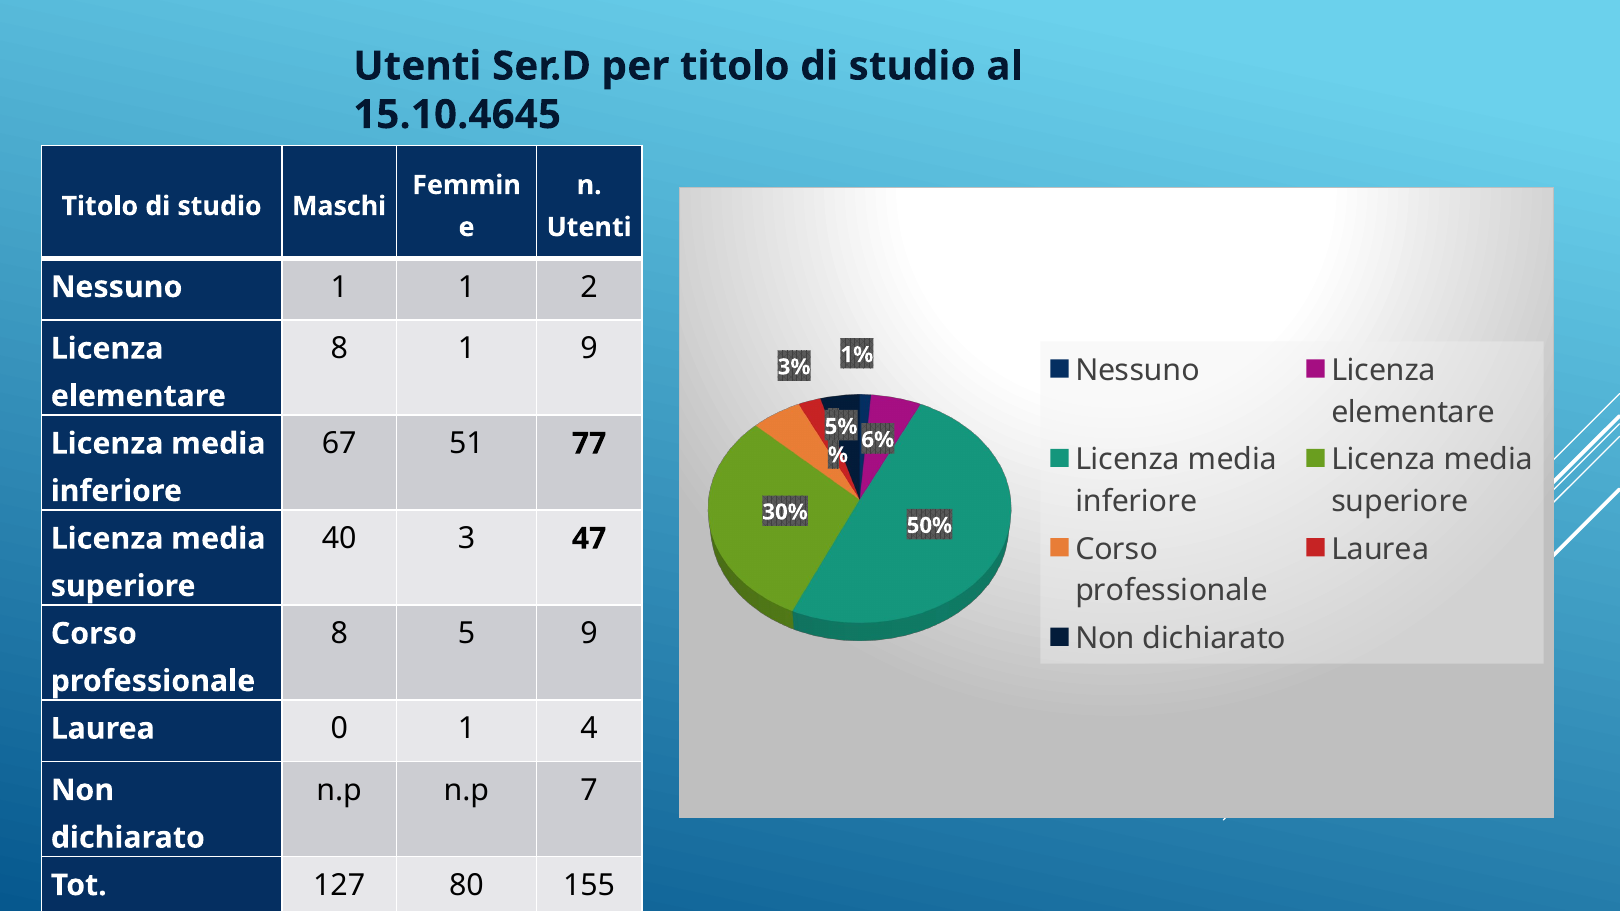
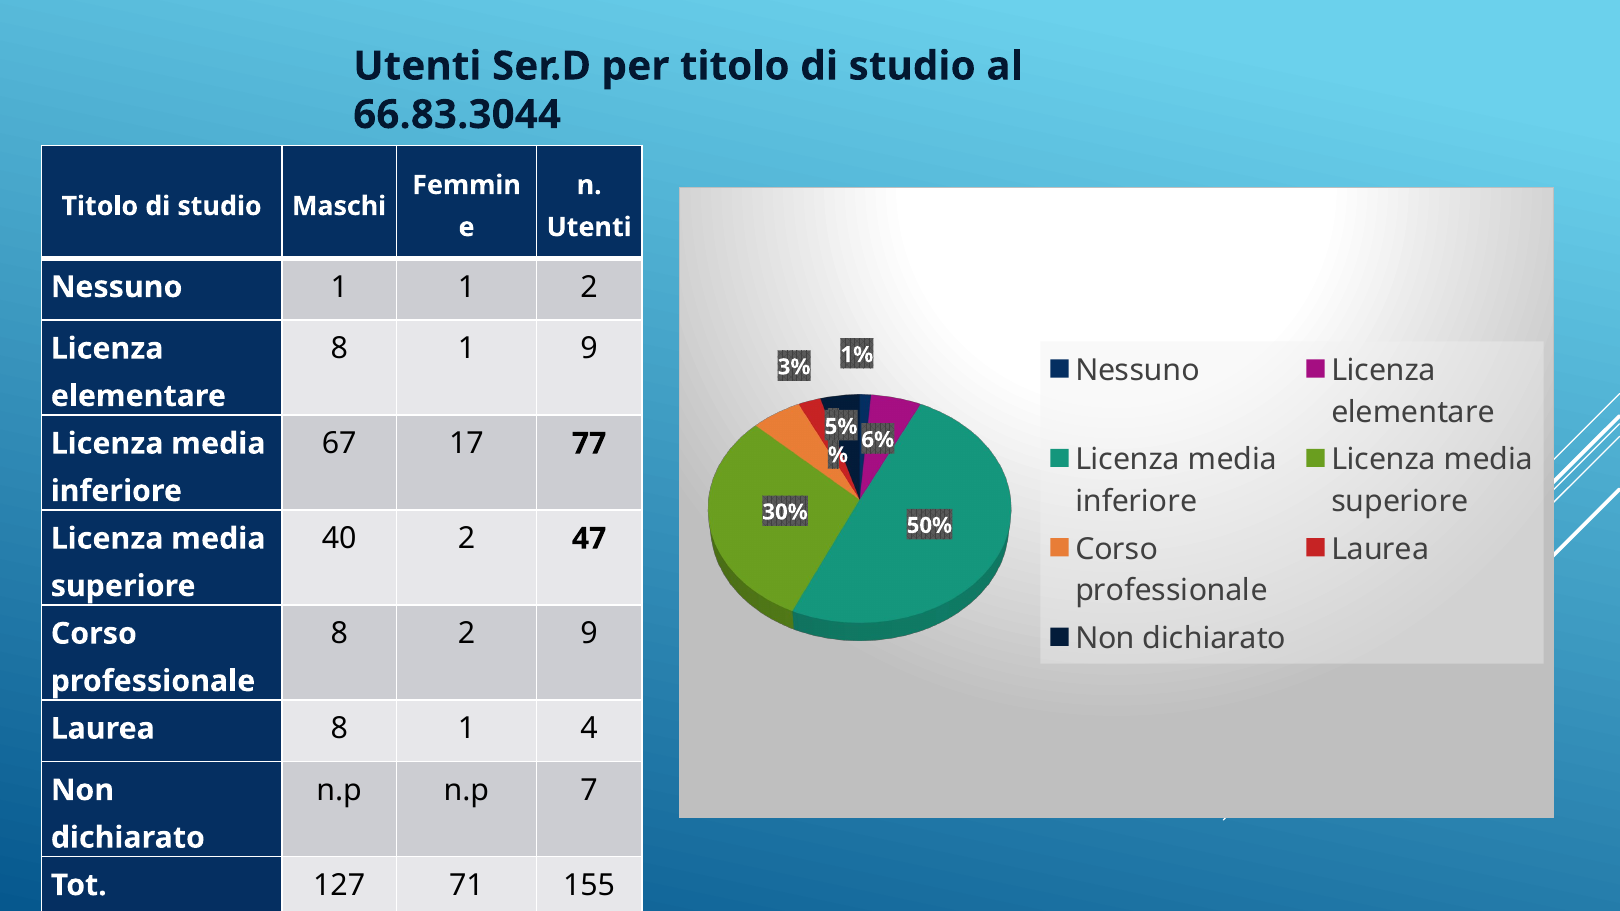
15.10.4645: 15.10.4645 -> 66.83.3044 (457, 115)
51: 51 -> 17 (466, 444)
40 3: 3 -> 2 (467, 539)
8 5: 5 -> 2 (467, 634)
Laurea 0: 0 -> 8 (339, 729)
80: 80 -> 71 (466, 885)
